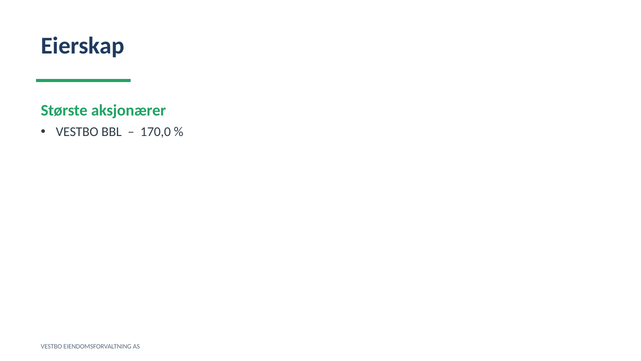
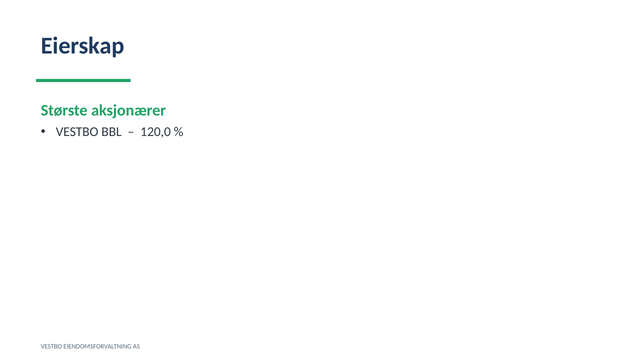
170,0: 170,0 -> 120,0 (156, 132)
